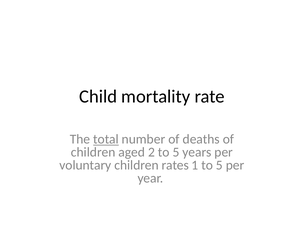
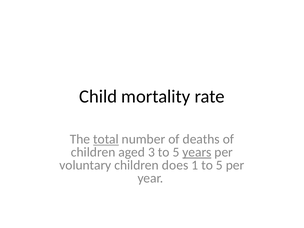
2: 2 -> 3 (151, 152)
years underline: none -> present (197, 152)
rates: rates -> does (175, 165)
